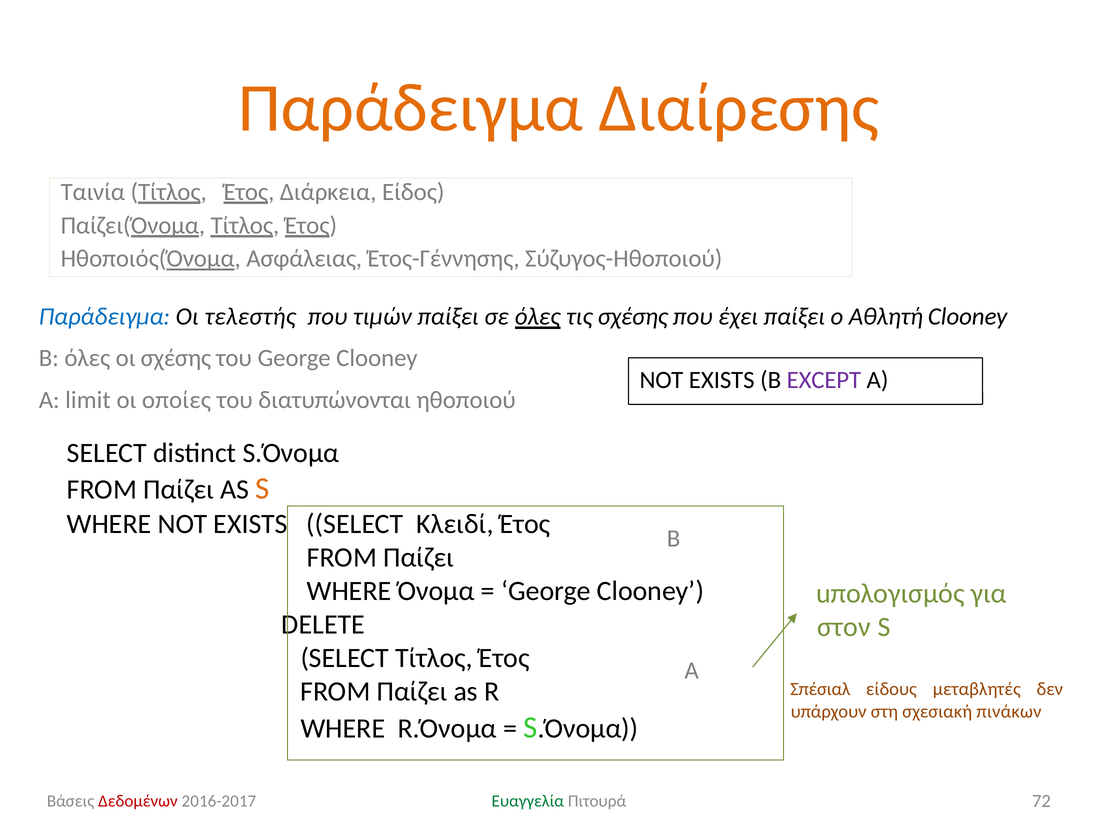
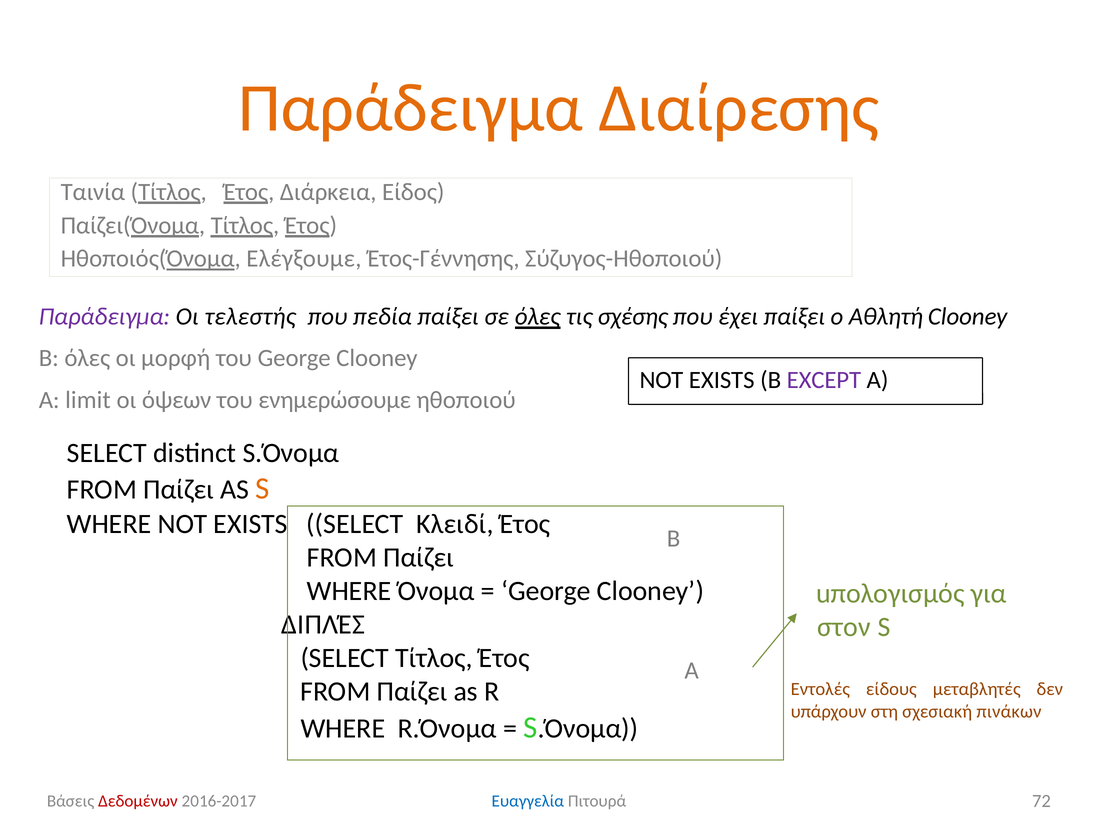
Ασφάλειας: Ασφάλειας -> Ελέγξουμε (304, 258)
Παράδειγμα colour: blue -> purple (104, 317)
τιμών: τιμών -> πεδία (382, 317)
οι σχέσης: σχέσης -> μορφή (176, 358)
οποίες: οποίες -> όψεων (177, 400)
διατυπώνονται: διατυπώνονται -> ενημερώσουμε (335, 400)
DELETE: DELETE -> ΔΙΠΛΈΣ (323, 624)
Σπέσιαλ: Σπέσιαλ -> Εντολές (820, 689)
Ευαγγελία colour: green -> blue (528, 801)
